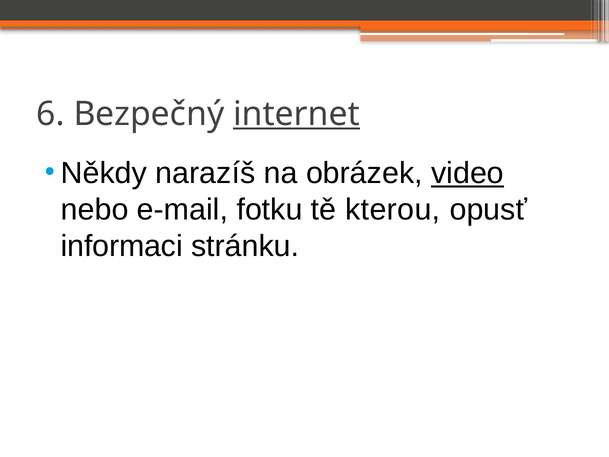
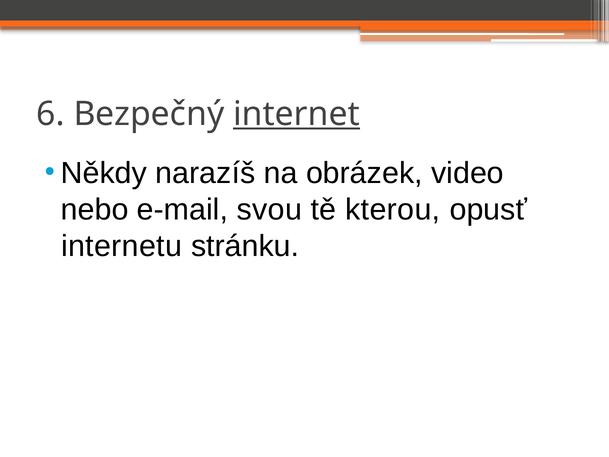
video underline: present -> none (468, 173)
fotku: fotku -> svou (269, 210)
informaci: informaci -> internetu (122, 246)
